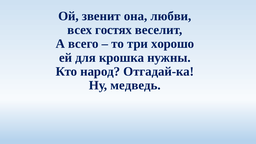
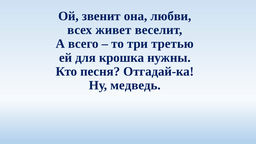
гостях: гостях -> живет (113, 30)
хорошо: хорошо -> третью (173, 44)
народ: народ -> песня (100, 71)
